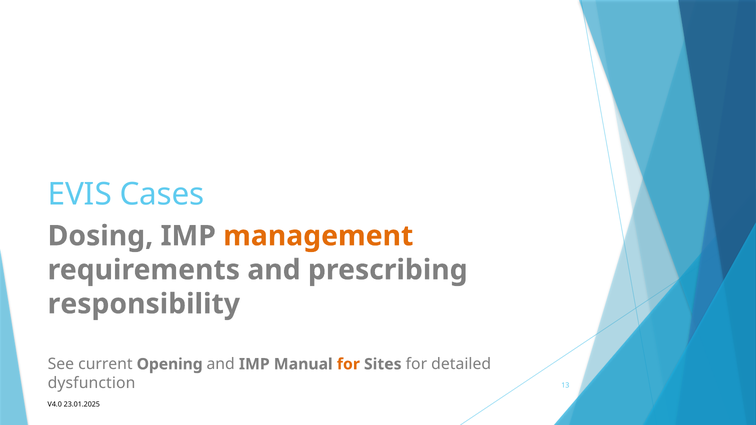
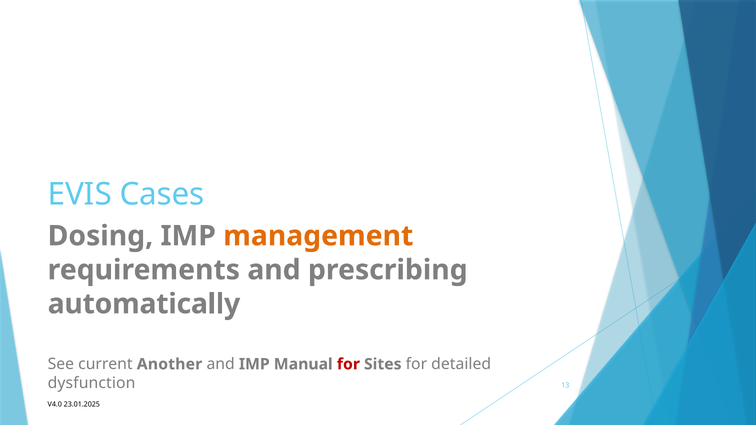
responsibility: responsibility -> automatically (144, 304)
Opening: Opening -> Another (169, 364)
for colour: orange -> red (348, 364)
